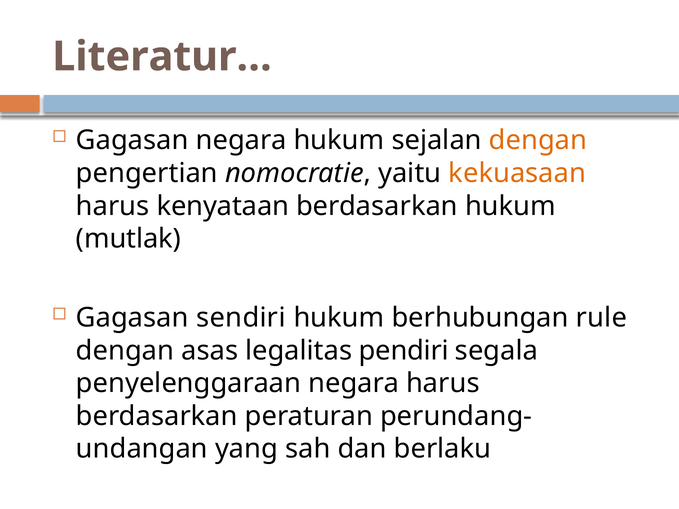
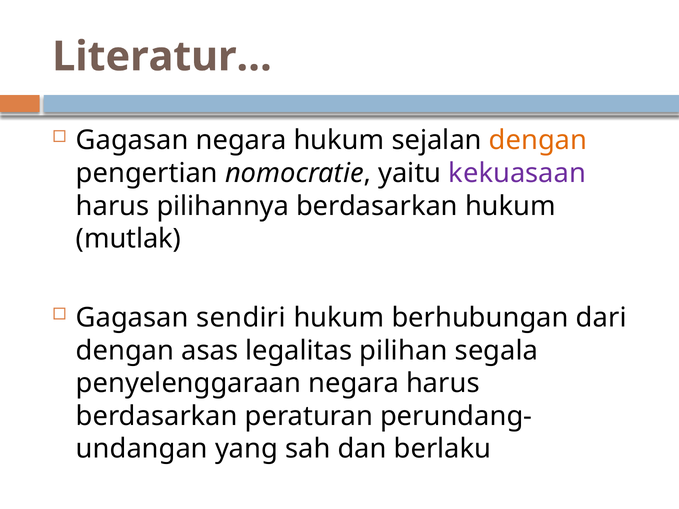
kekuasaan colour: orange -> purple (517, 173)
kenyataan: kenyataan -> pilihannya (223, 206)
rule: rule -> dari (601, 318)
pendiri: pendiri -> pilihan (404, 351)
